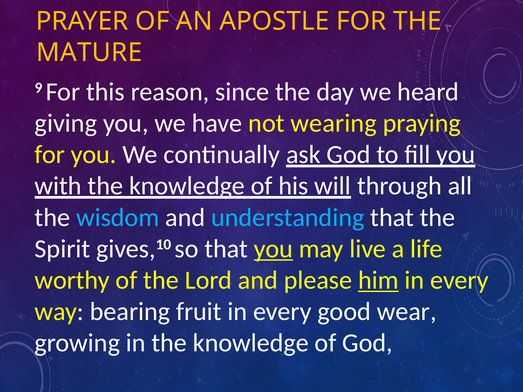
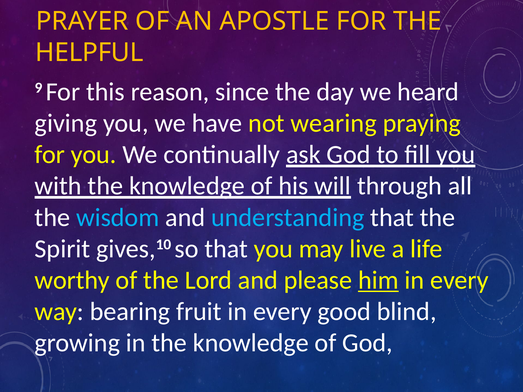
MATURE: MATURE -> HELPFUL (89, 53)
you underline: present -> none (273, 249)
wear: wear -> blind (407, 312)
